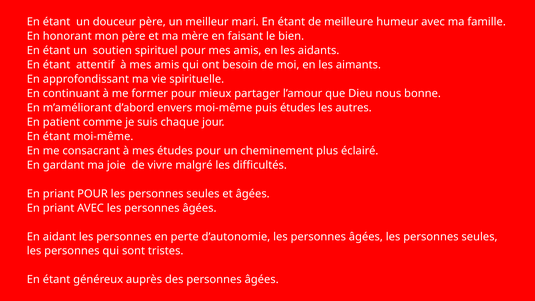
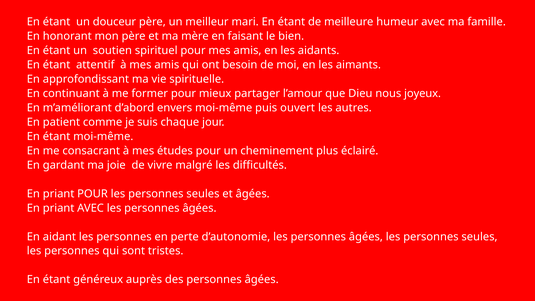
bonne: bonne -> joyeux (423, 93)
puis études: études -> ouvert (298, 108)
